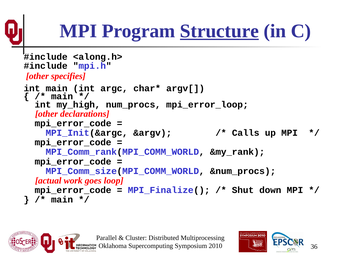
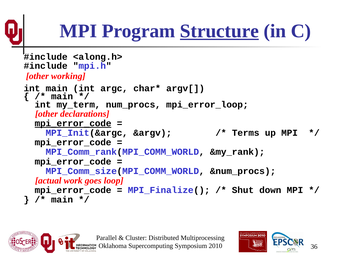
specifies: specifies -> working (68, 76)
my_high: my_high -> my_term (78, 105)
mpi_error_code underline: none -> present (73, 124)
Calls: Calls -> Terms (246, 133)
